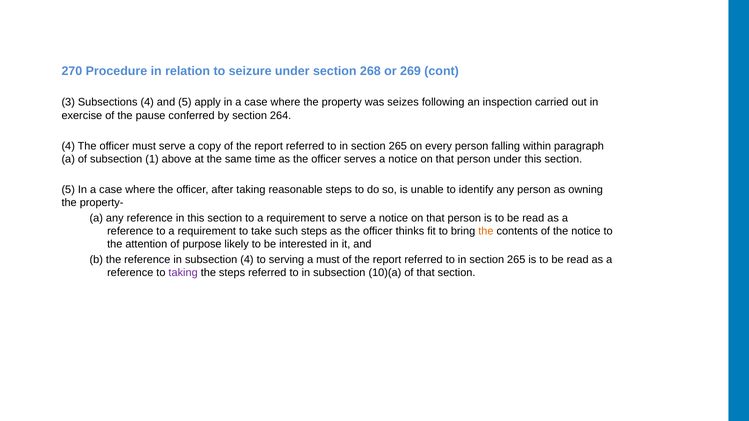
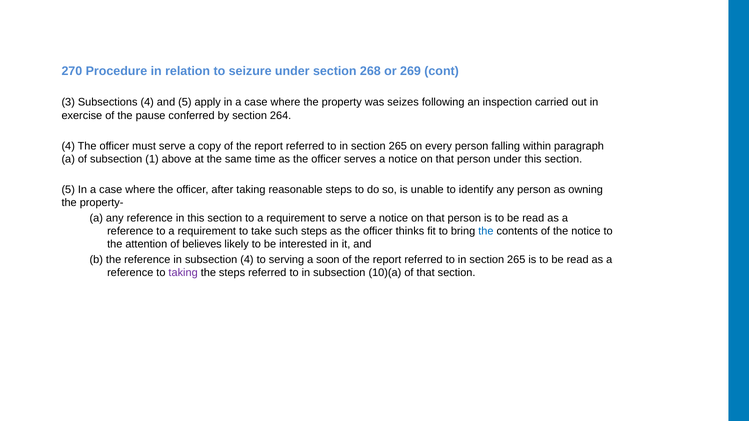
the colour: orange -> blue (486, 231)
purpose: purpose -> believes (202, 245)
a must: must -> soon (328, 260)
